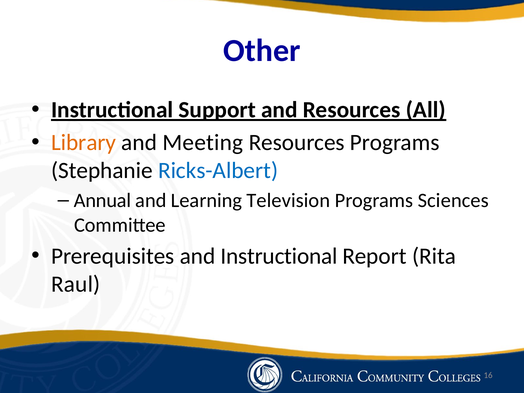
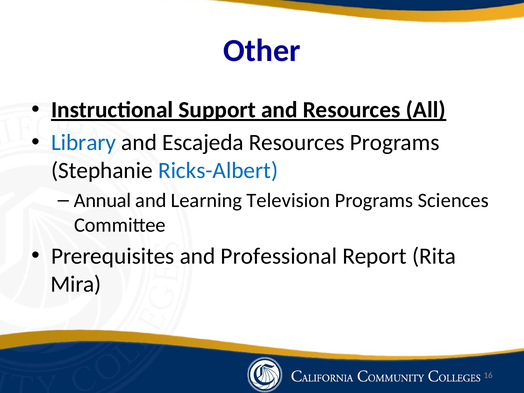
Library colour: orange -> blue (84, 143)
Meeting: Meeting -> Escajeda (203, 143)
and Instructional: Instructional -> Professional (279, 256)
Raul: Raul -> Mira (76, 284)
